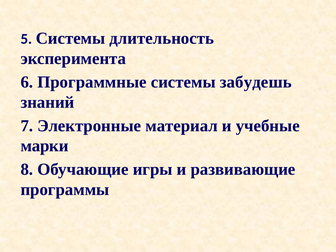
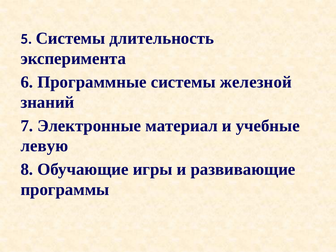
забудешь: забудешь -> железной (256, 82)
марки: марки -> левую (44, 146)
